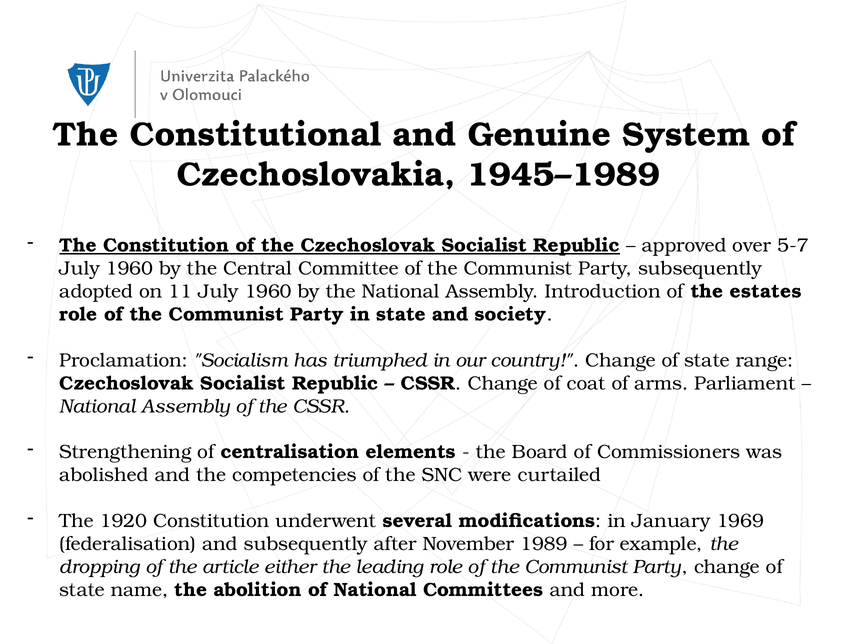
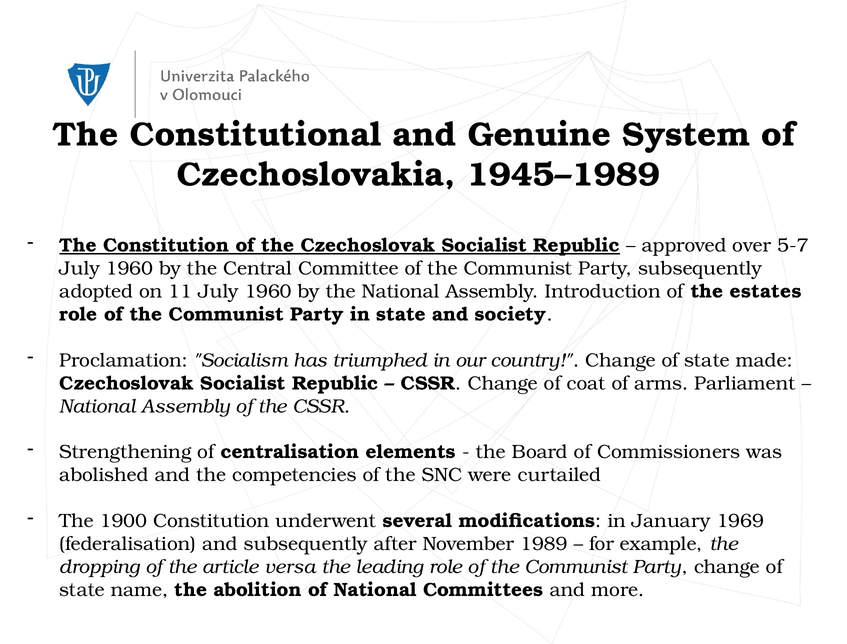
range: range -> made (764, 360)
1920: 1920 -> 1900 (123, 521)
either: either -> versa (290, 567)
